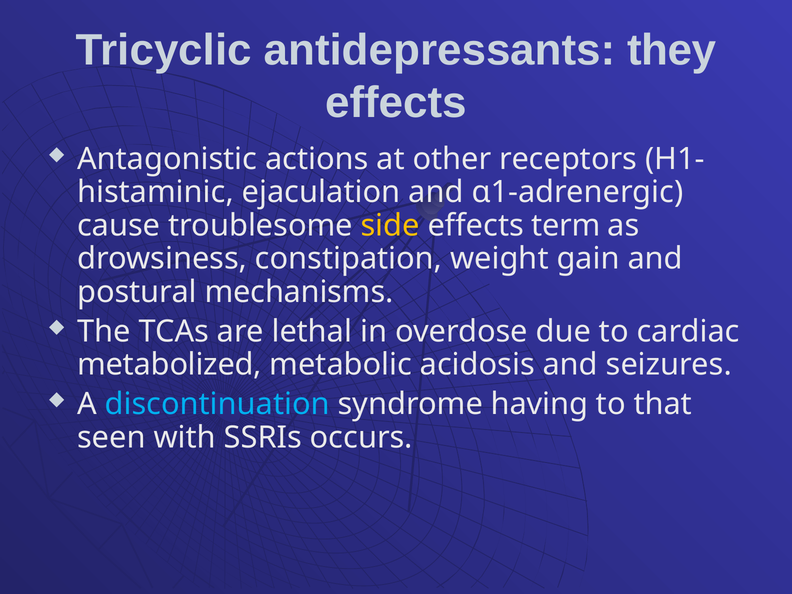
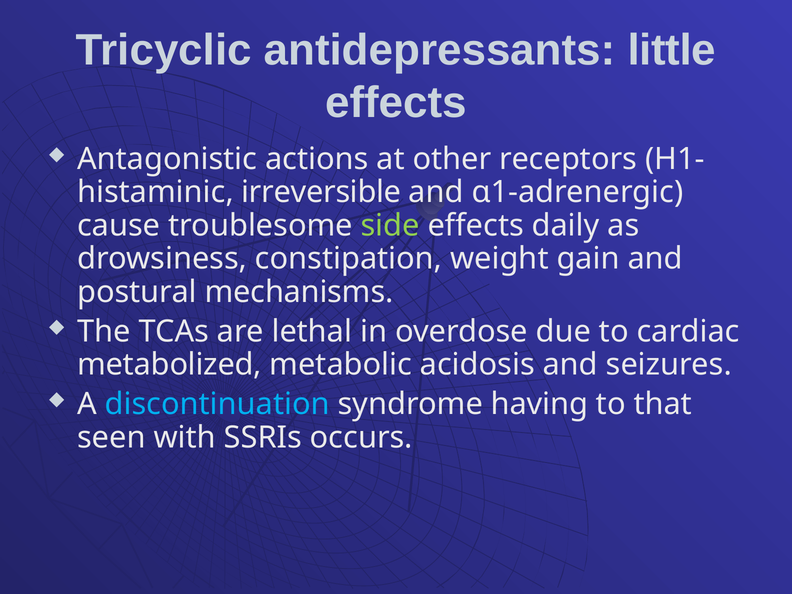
they: they -> little (672, 50)
ejaculation: ejaculation -> irreversible (321, 192)
side colour: yellow -> light green (390, 226)
term: term -> daily (566, 226)
